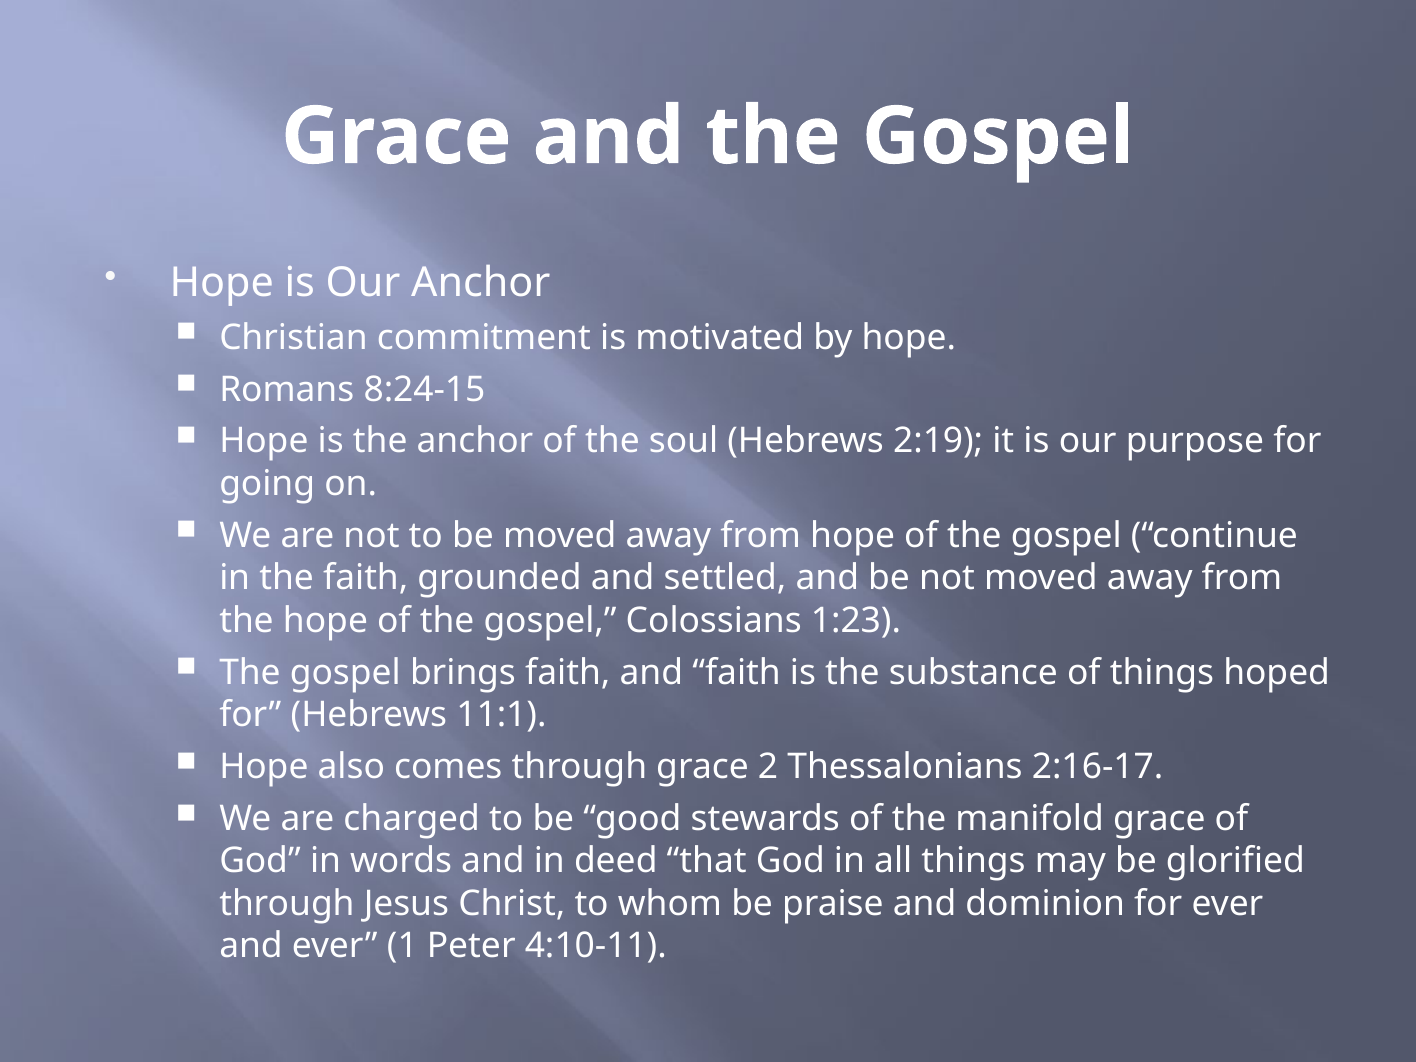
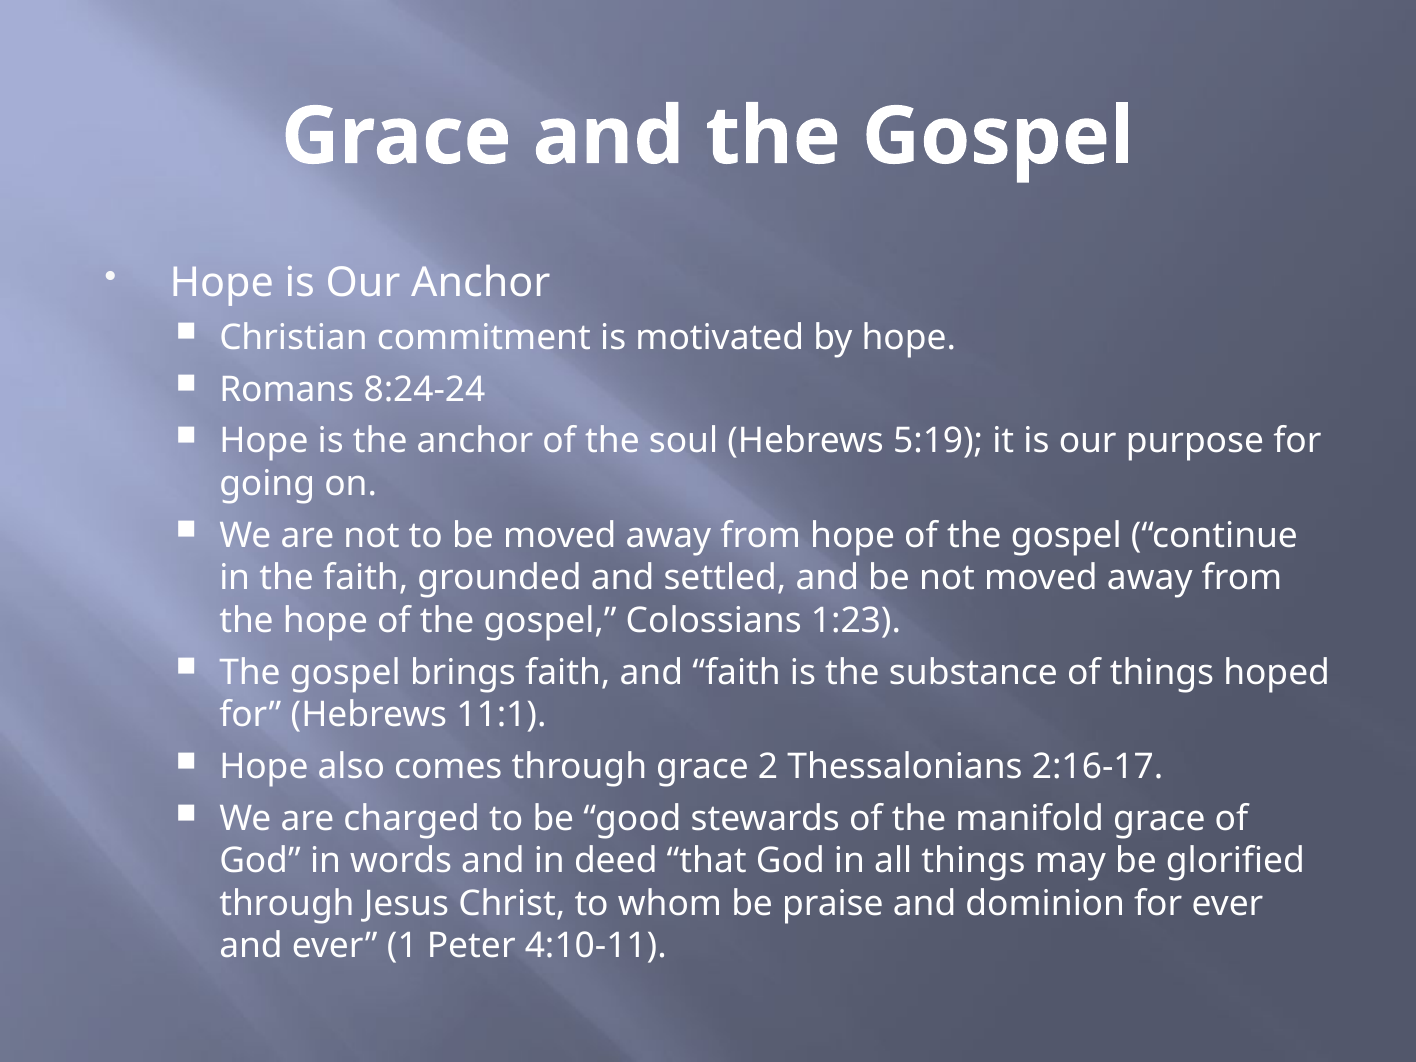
8:24-15: 8:24-15 -> 8:24-24 (424, 389)
2:19: 2:19 -> 5:19 (938, 441)
